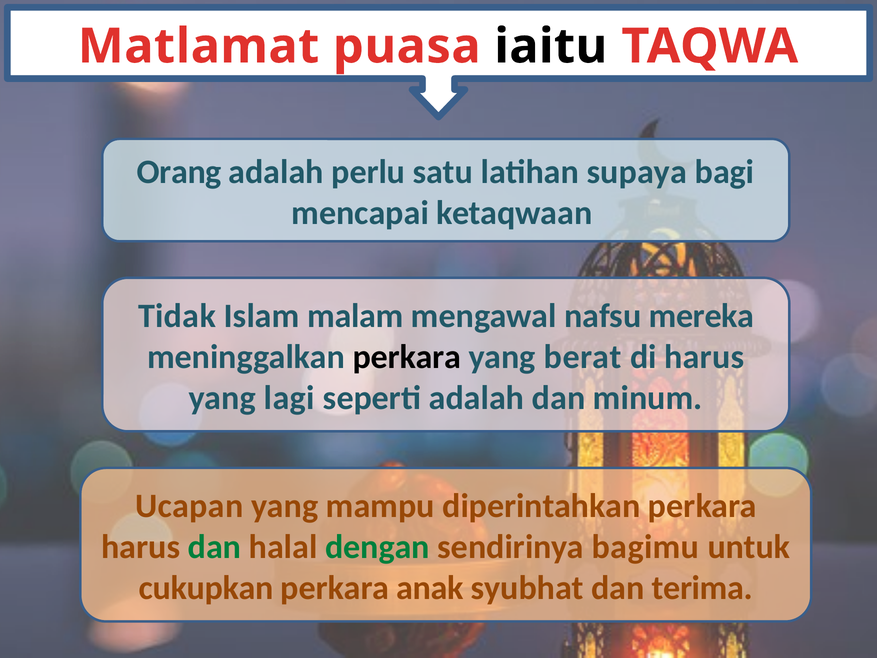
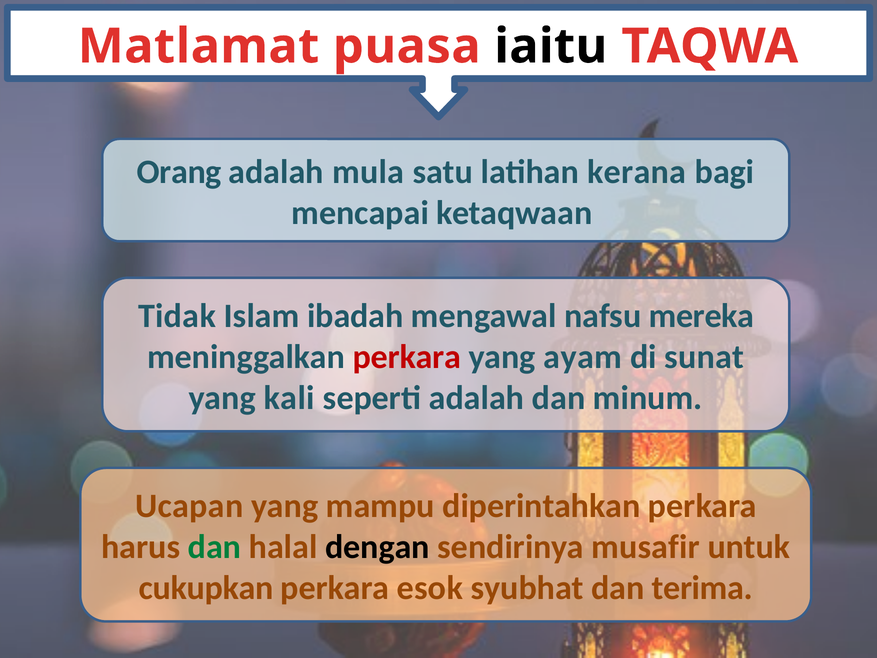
perlu: perlu -> mula (368, 172)
supaya: supaya -> kerana (637, 172)
malam: malam -> ibadah (355, 316)
perkara colour: black -> red (407, 357)
berat: berat -> ayam (583, 357)
di harus: harus -> sunat (704, 357)
lagi: lagi -> kali (289, 398)
dengan colour: green -> black (377, 547)
bagimu: bagimu -> musafir (646, 547)
anak: anak -> esok (430, 588)
